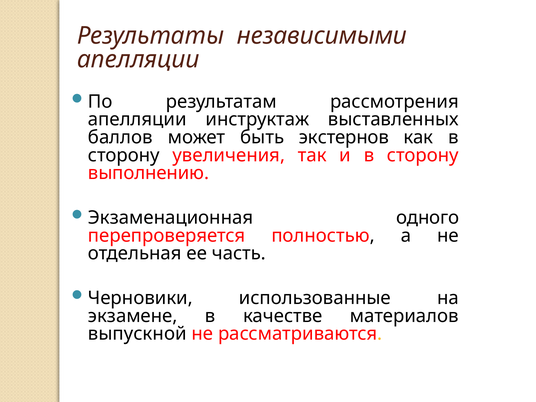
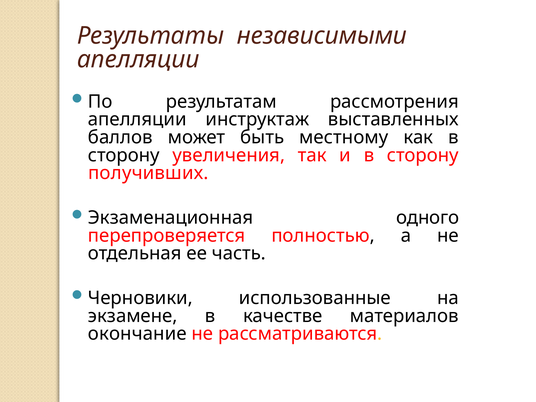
экстернов: экстернов -> местному (344, 137)
выполнению: выполнению -> получивших (148, 173)
выпускной: выпускной -> окончание (137, 334)
